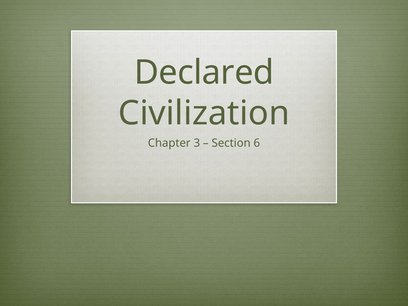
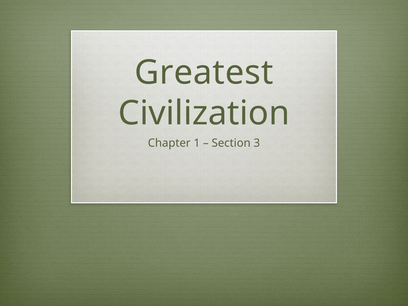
Declared: Declared -> Greatest (204, 73)
3: 3 -> 1 (197, 143)
6: 6 -> 3 (257, 143)
